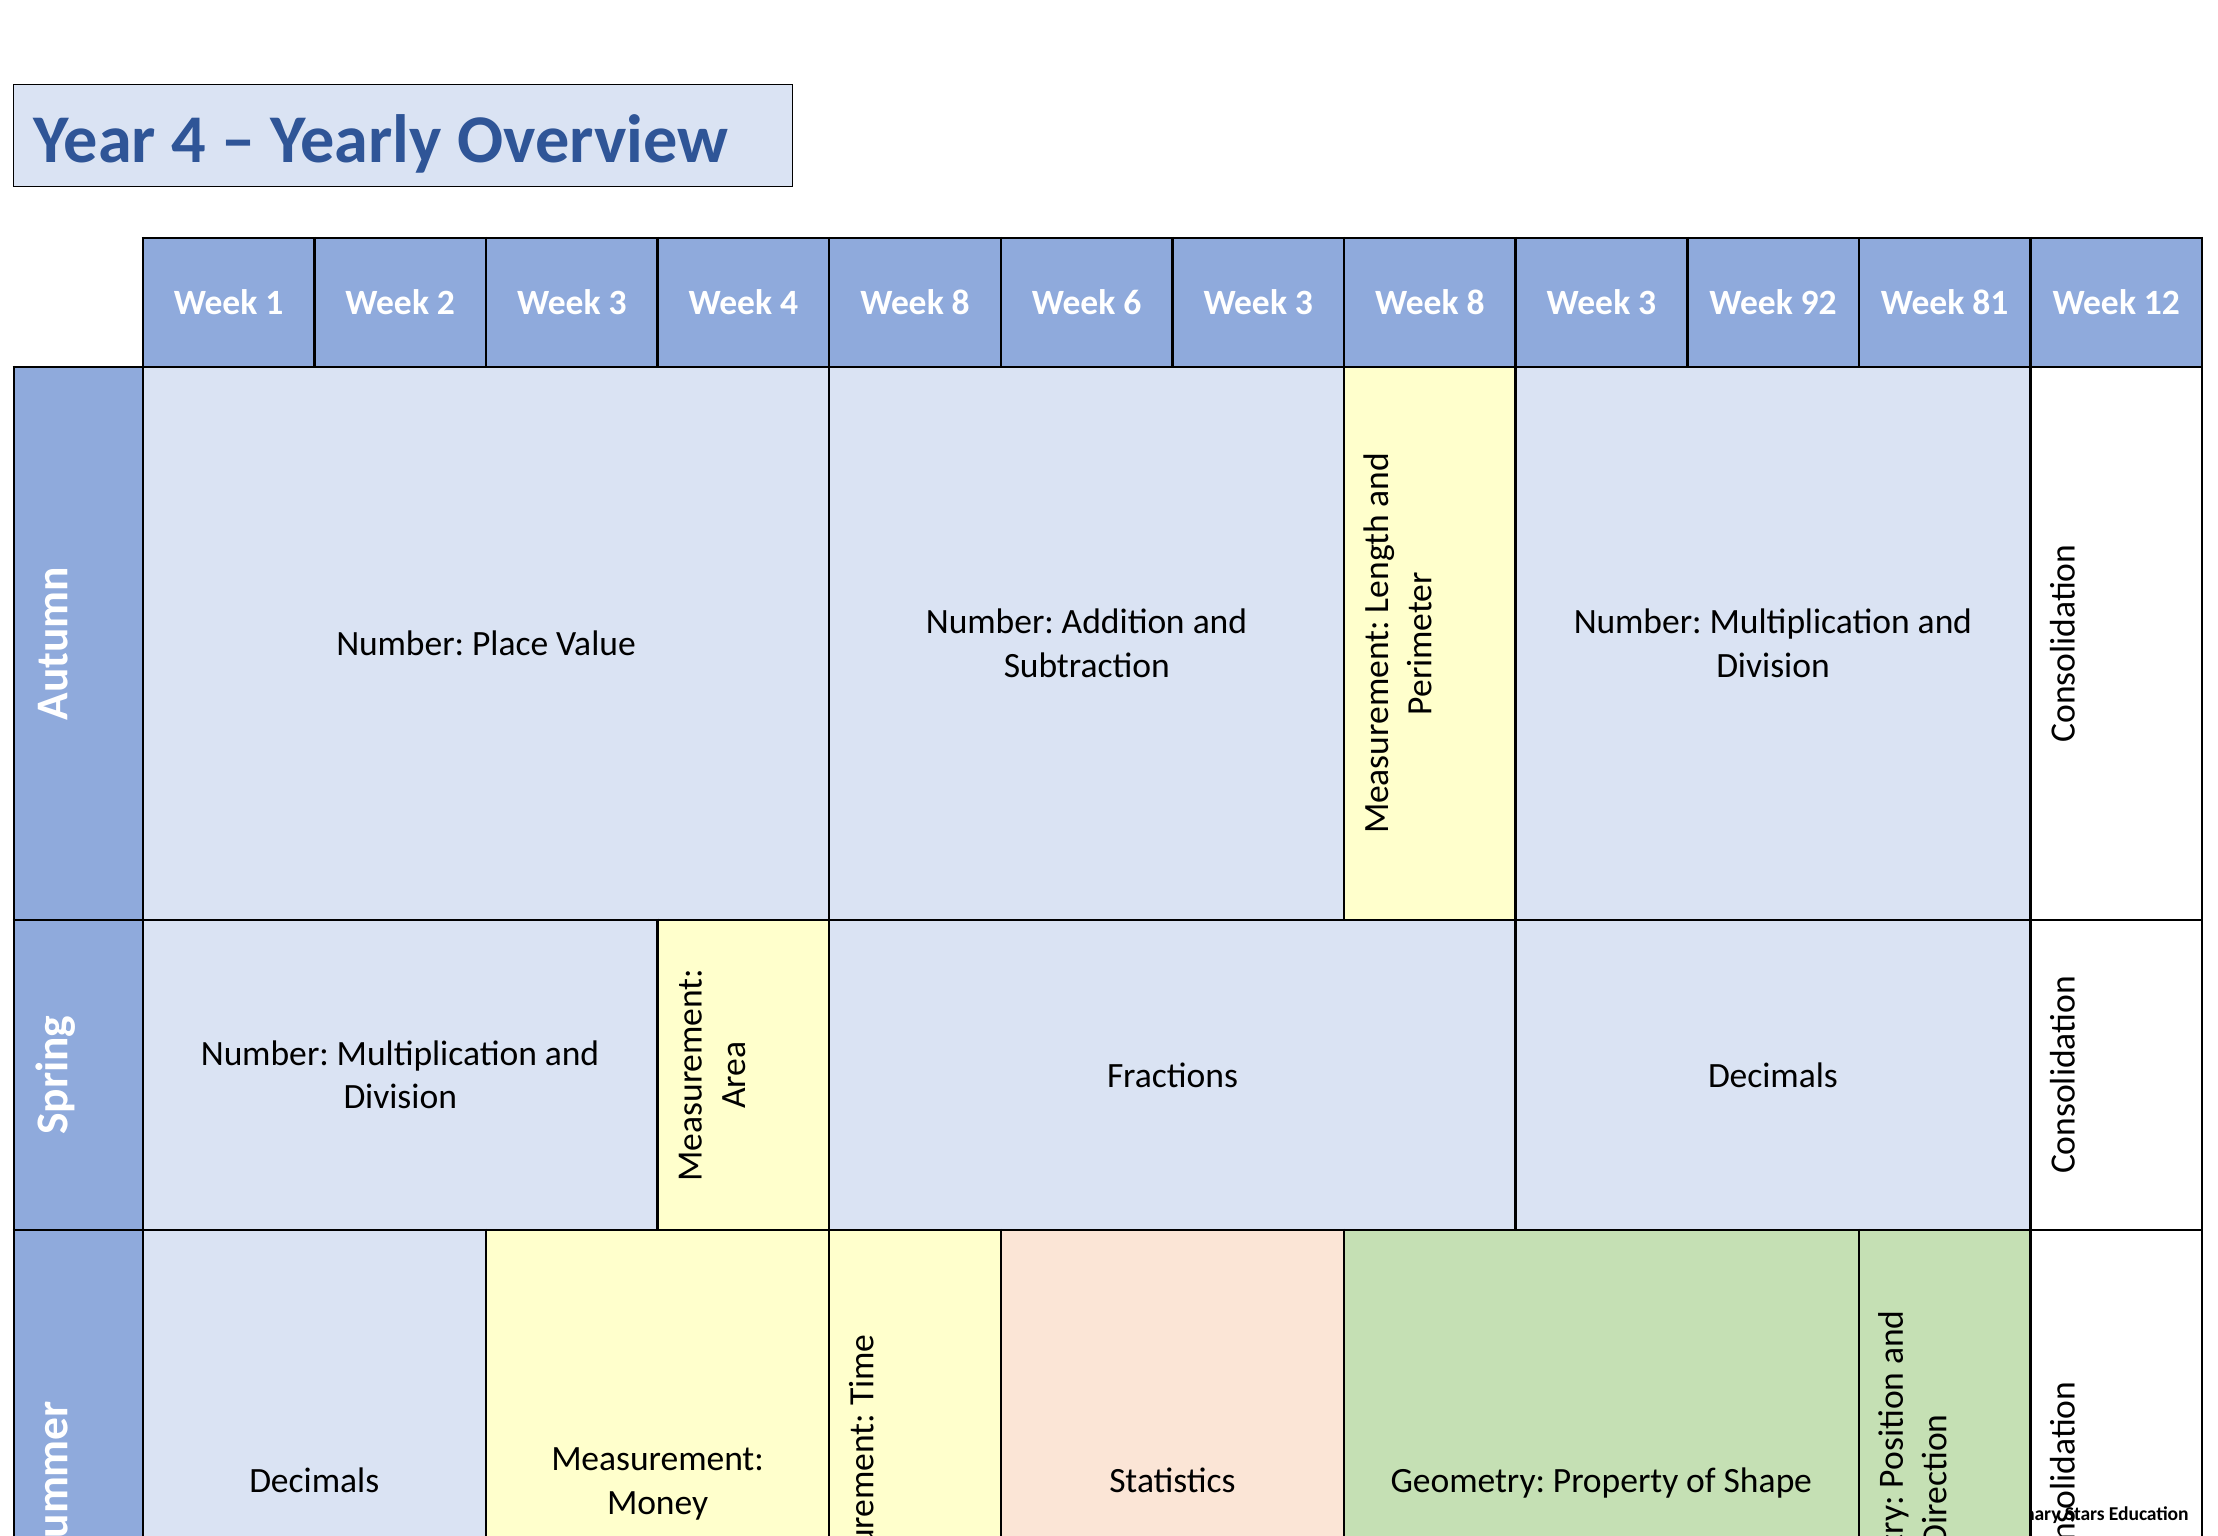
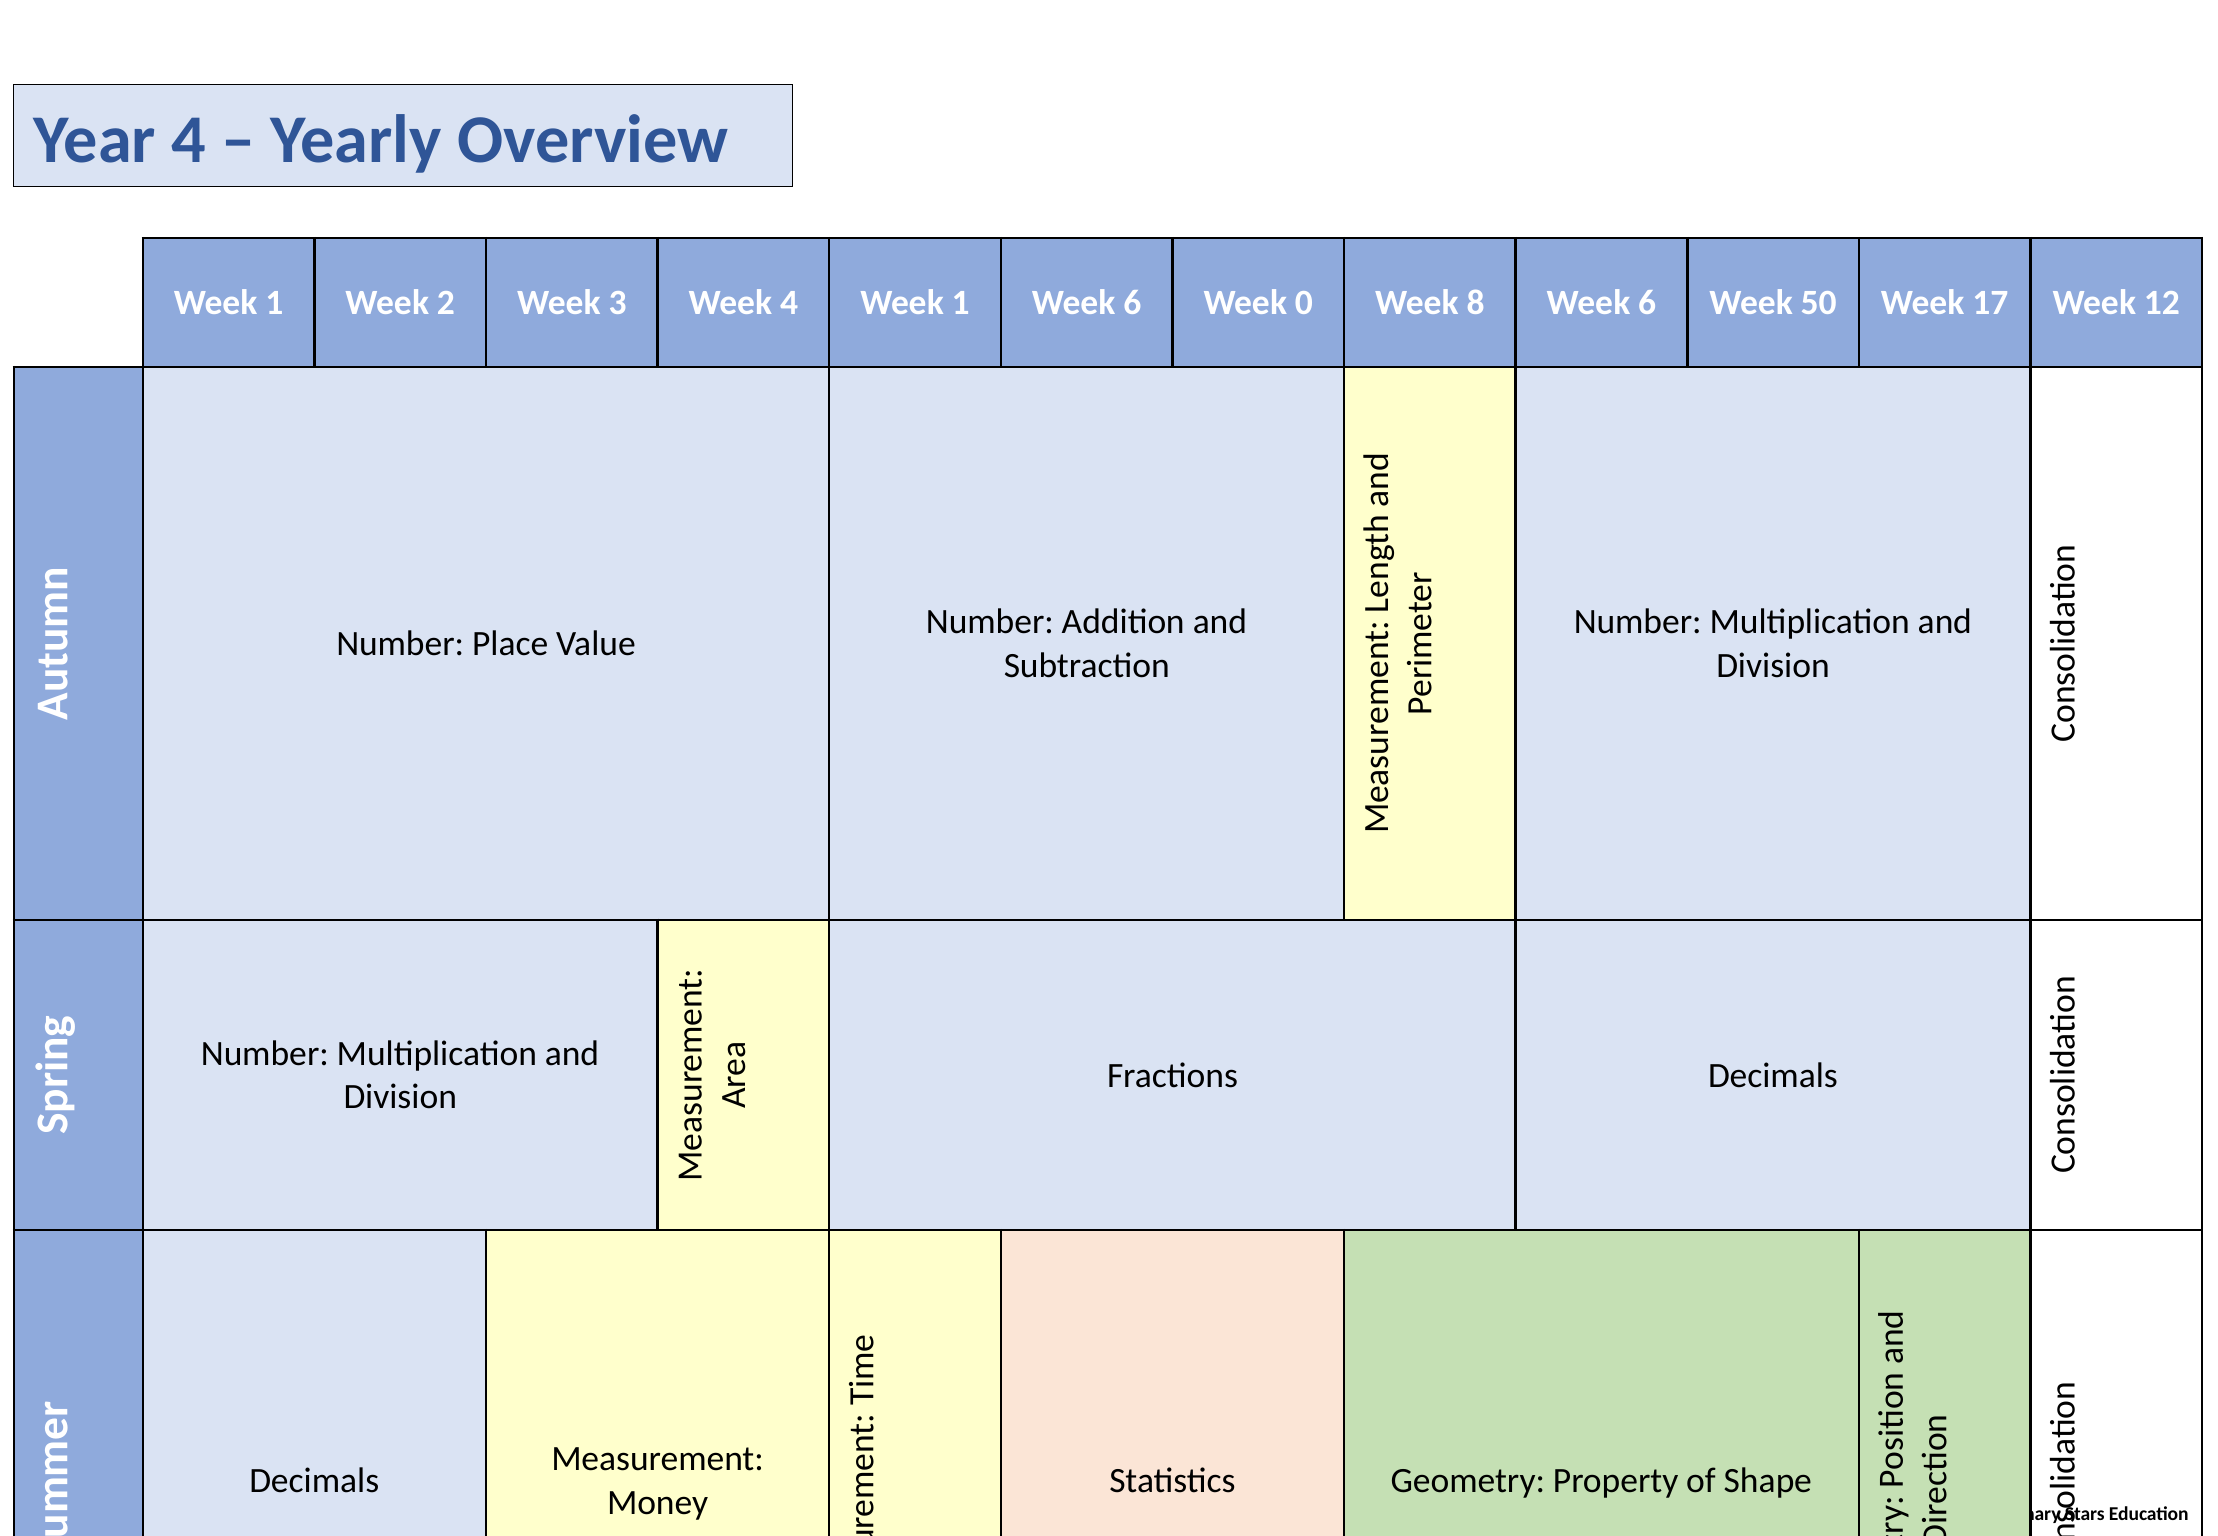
4 Week 8: 8 -> 1 (961, 303)
6 Week 3: 3 -> 0 (1304, 303)
8 Week 3: 3 -> 6 (1647, 303)
92: 92 -> 50 (1819, 303)
81: 81 -> 17 (1990, 303)
